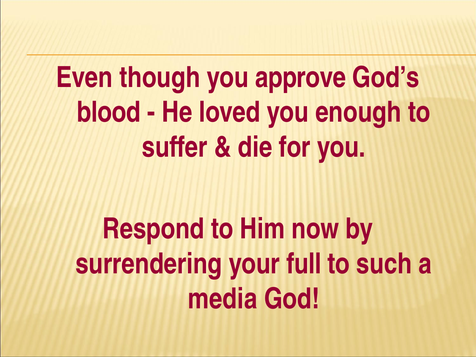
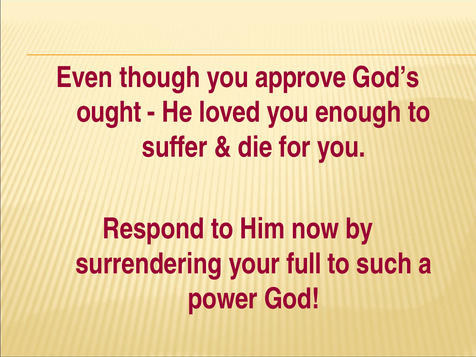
blood: blood -> ought (109, 112)
media: media -> power (223, 299)
